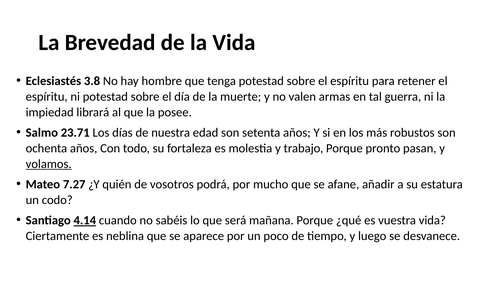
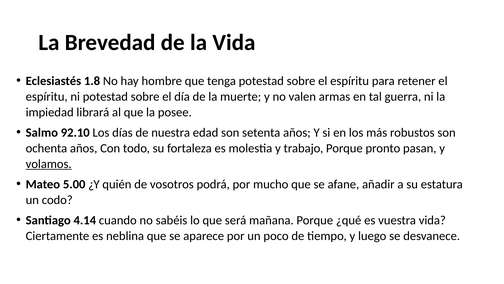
3.8: 3.8 -> 1.8 (92, 81)
23.71: 23.71 -> 92.10 (75, 132)
7.27: 7.27 -> 5.00 (74, 184)
4.14 underline: present -> none (85, 220)
